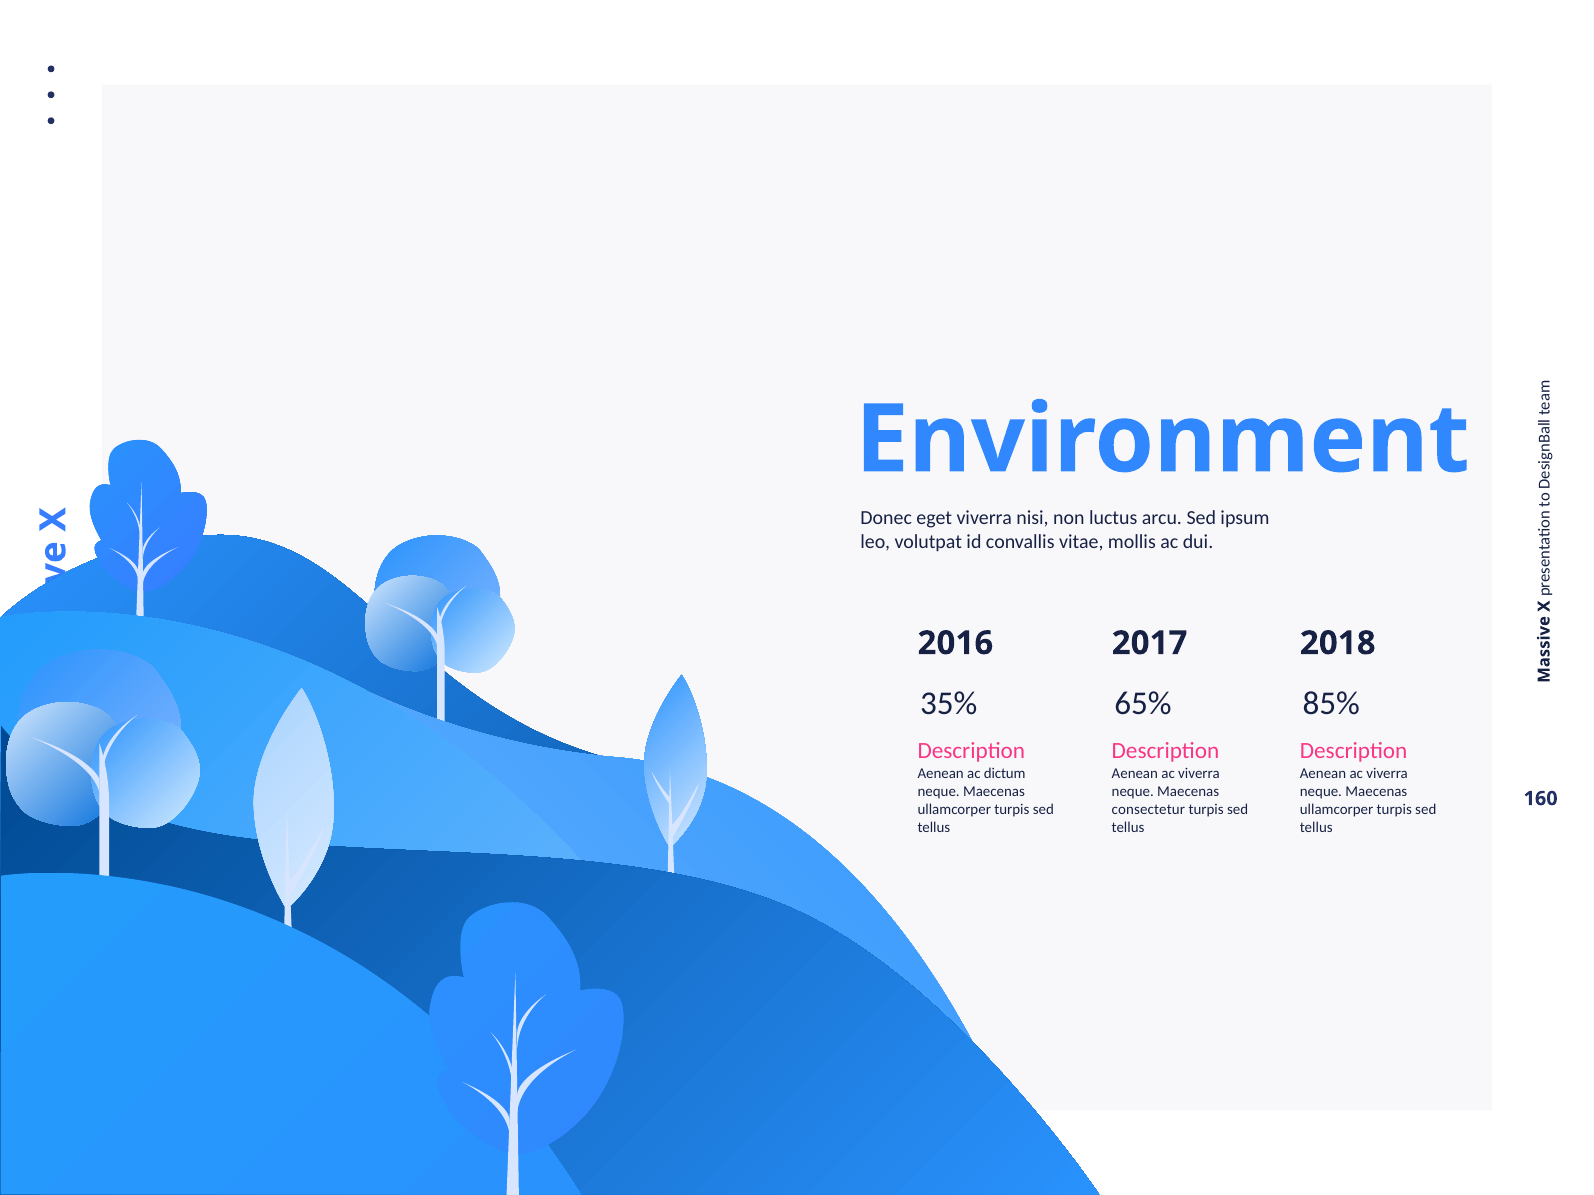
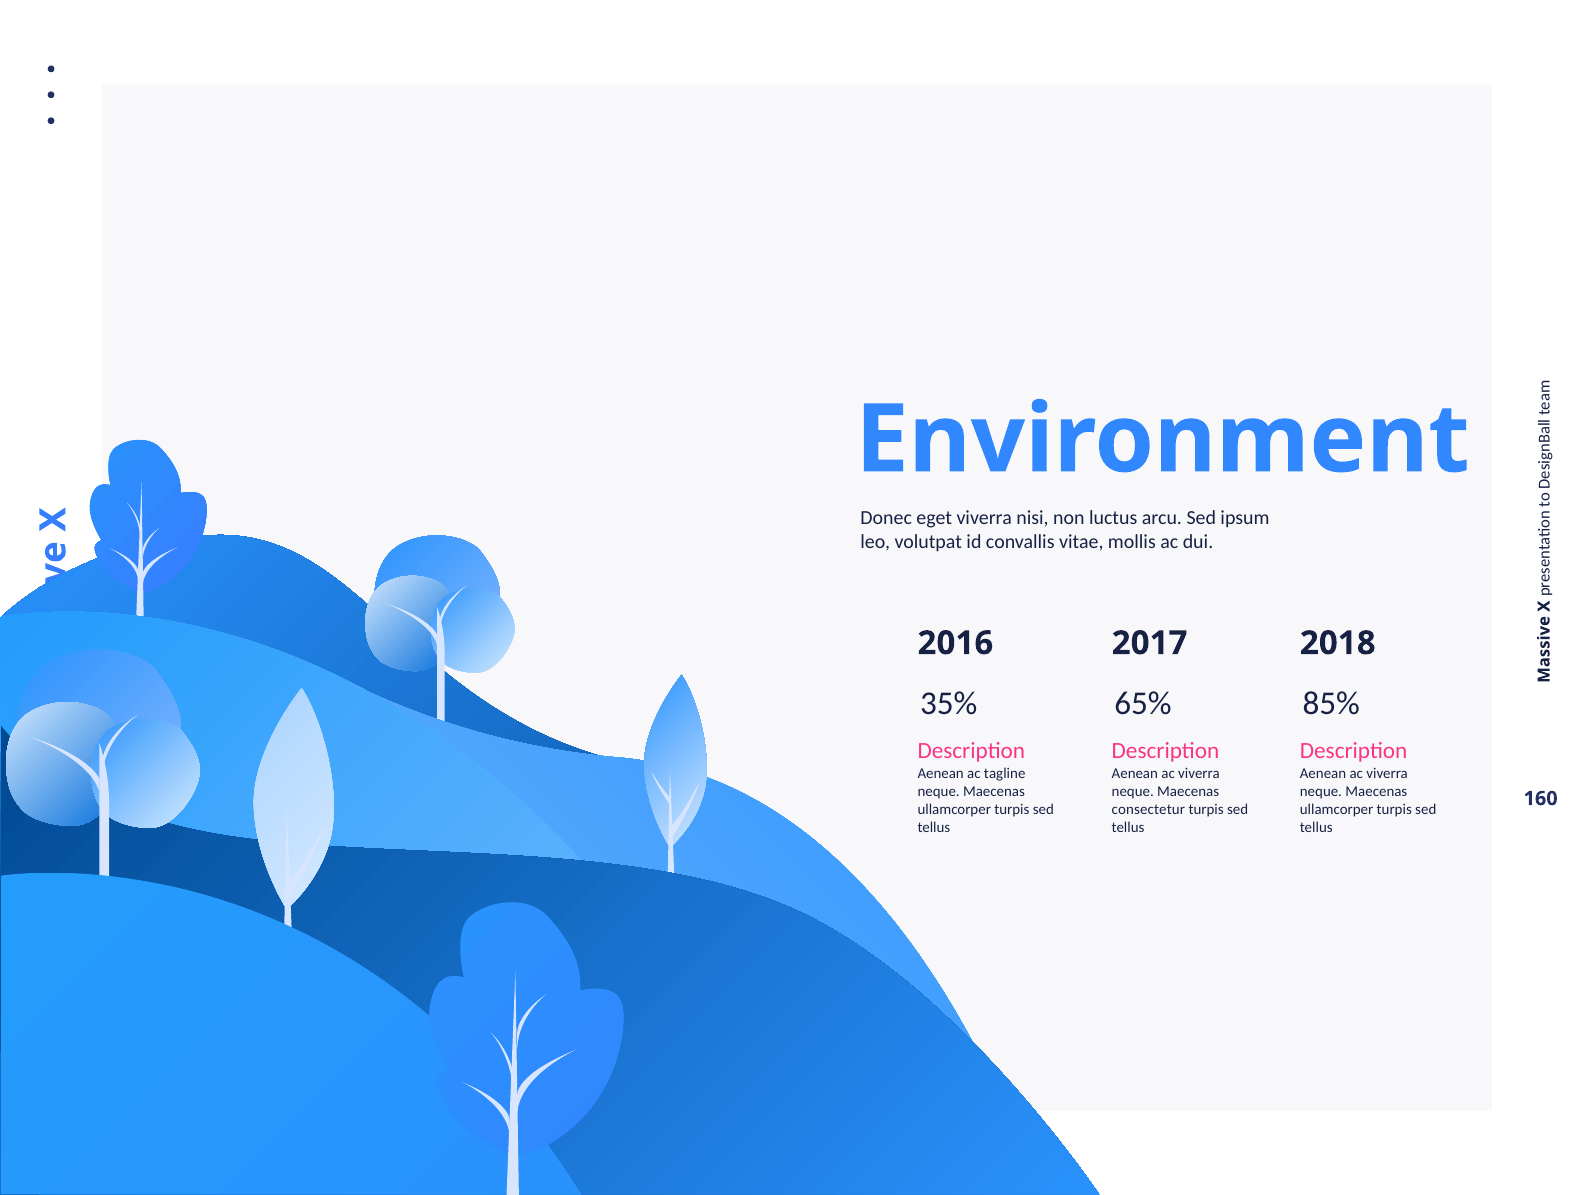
dictum: dictum -> tagline (1005, 774)
